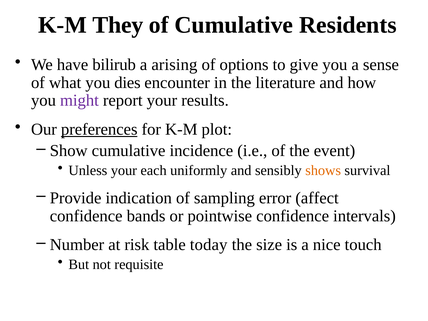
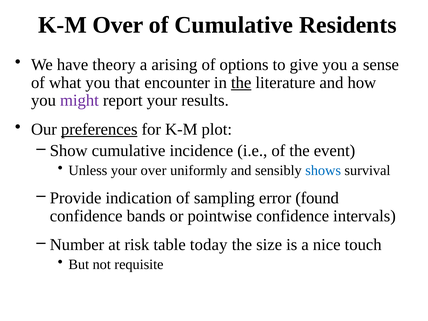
K-M They: They -> Over (118, 25)
bilirub: bilirub -> theory (114, 65)
dies: dies -> that (127, 83)
the underline: none -> present (241, 83)
your each: each -> over (154, 170)
shows colour: orange -> blue (323, 170)
affect: affect -> found (317, 198)
